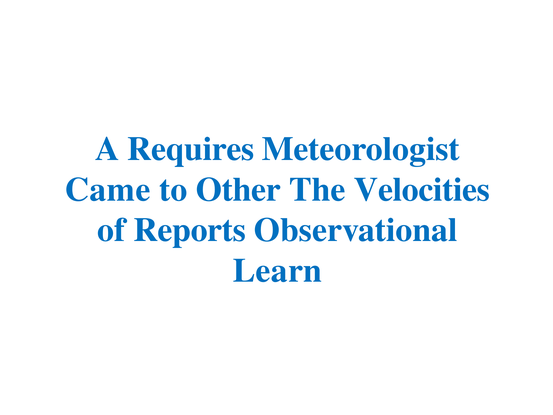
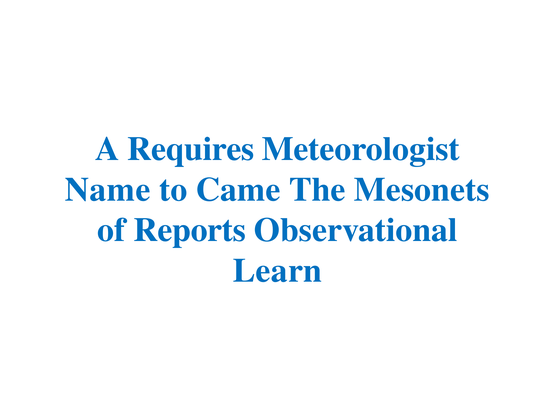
Came: Came -> Name (108, 189)
Other: Other -> Came (238, 189)
Velocities: Velocities -> Mesonets (422, 189)
